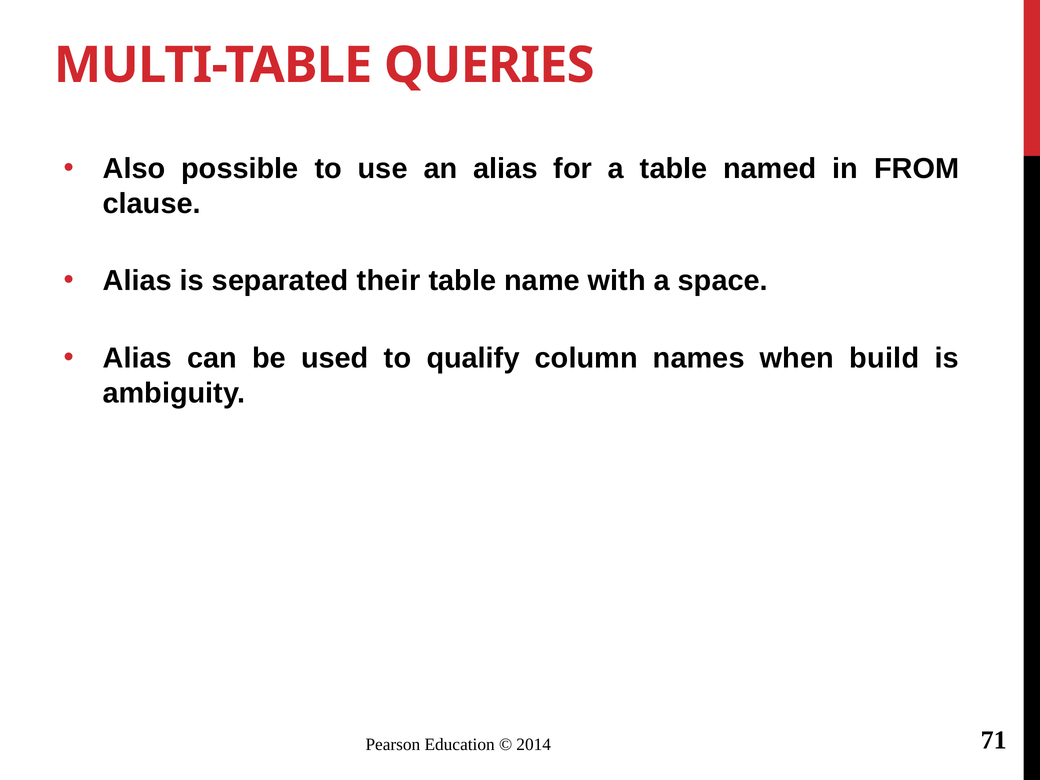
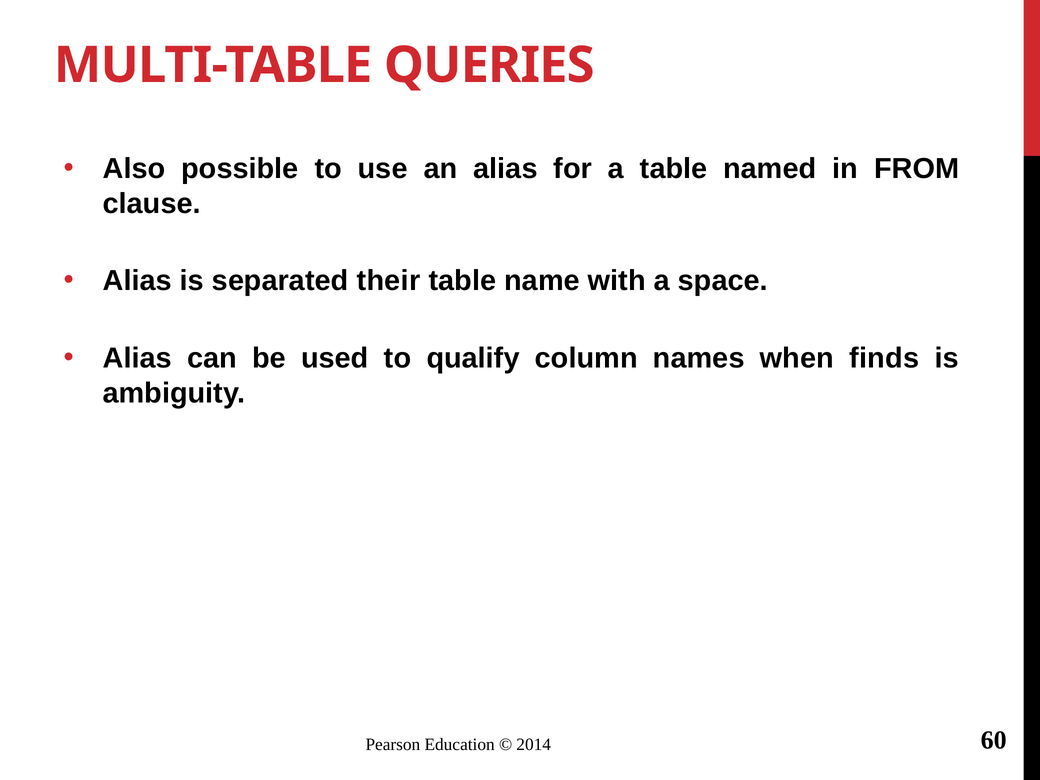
build: build -> finds (884, 358)
71: 71 -> 60 (994, 740)
